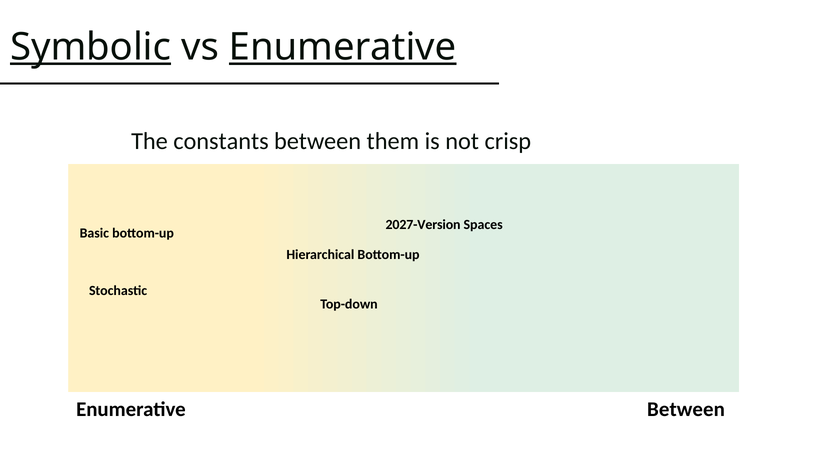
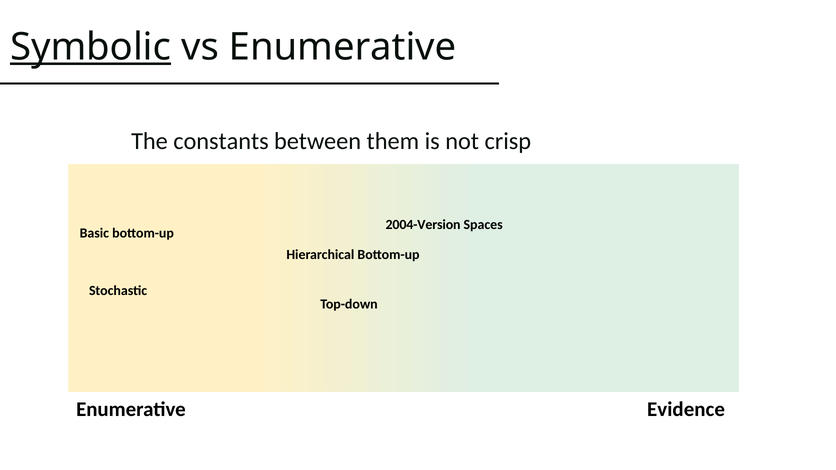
Enumerative underline: present -> none (343, 47)
2027-Version: 2027-Version -> 2004-Version (423, 225)
Enumerative Between: Between -> Evidence (686, 409)
